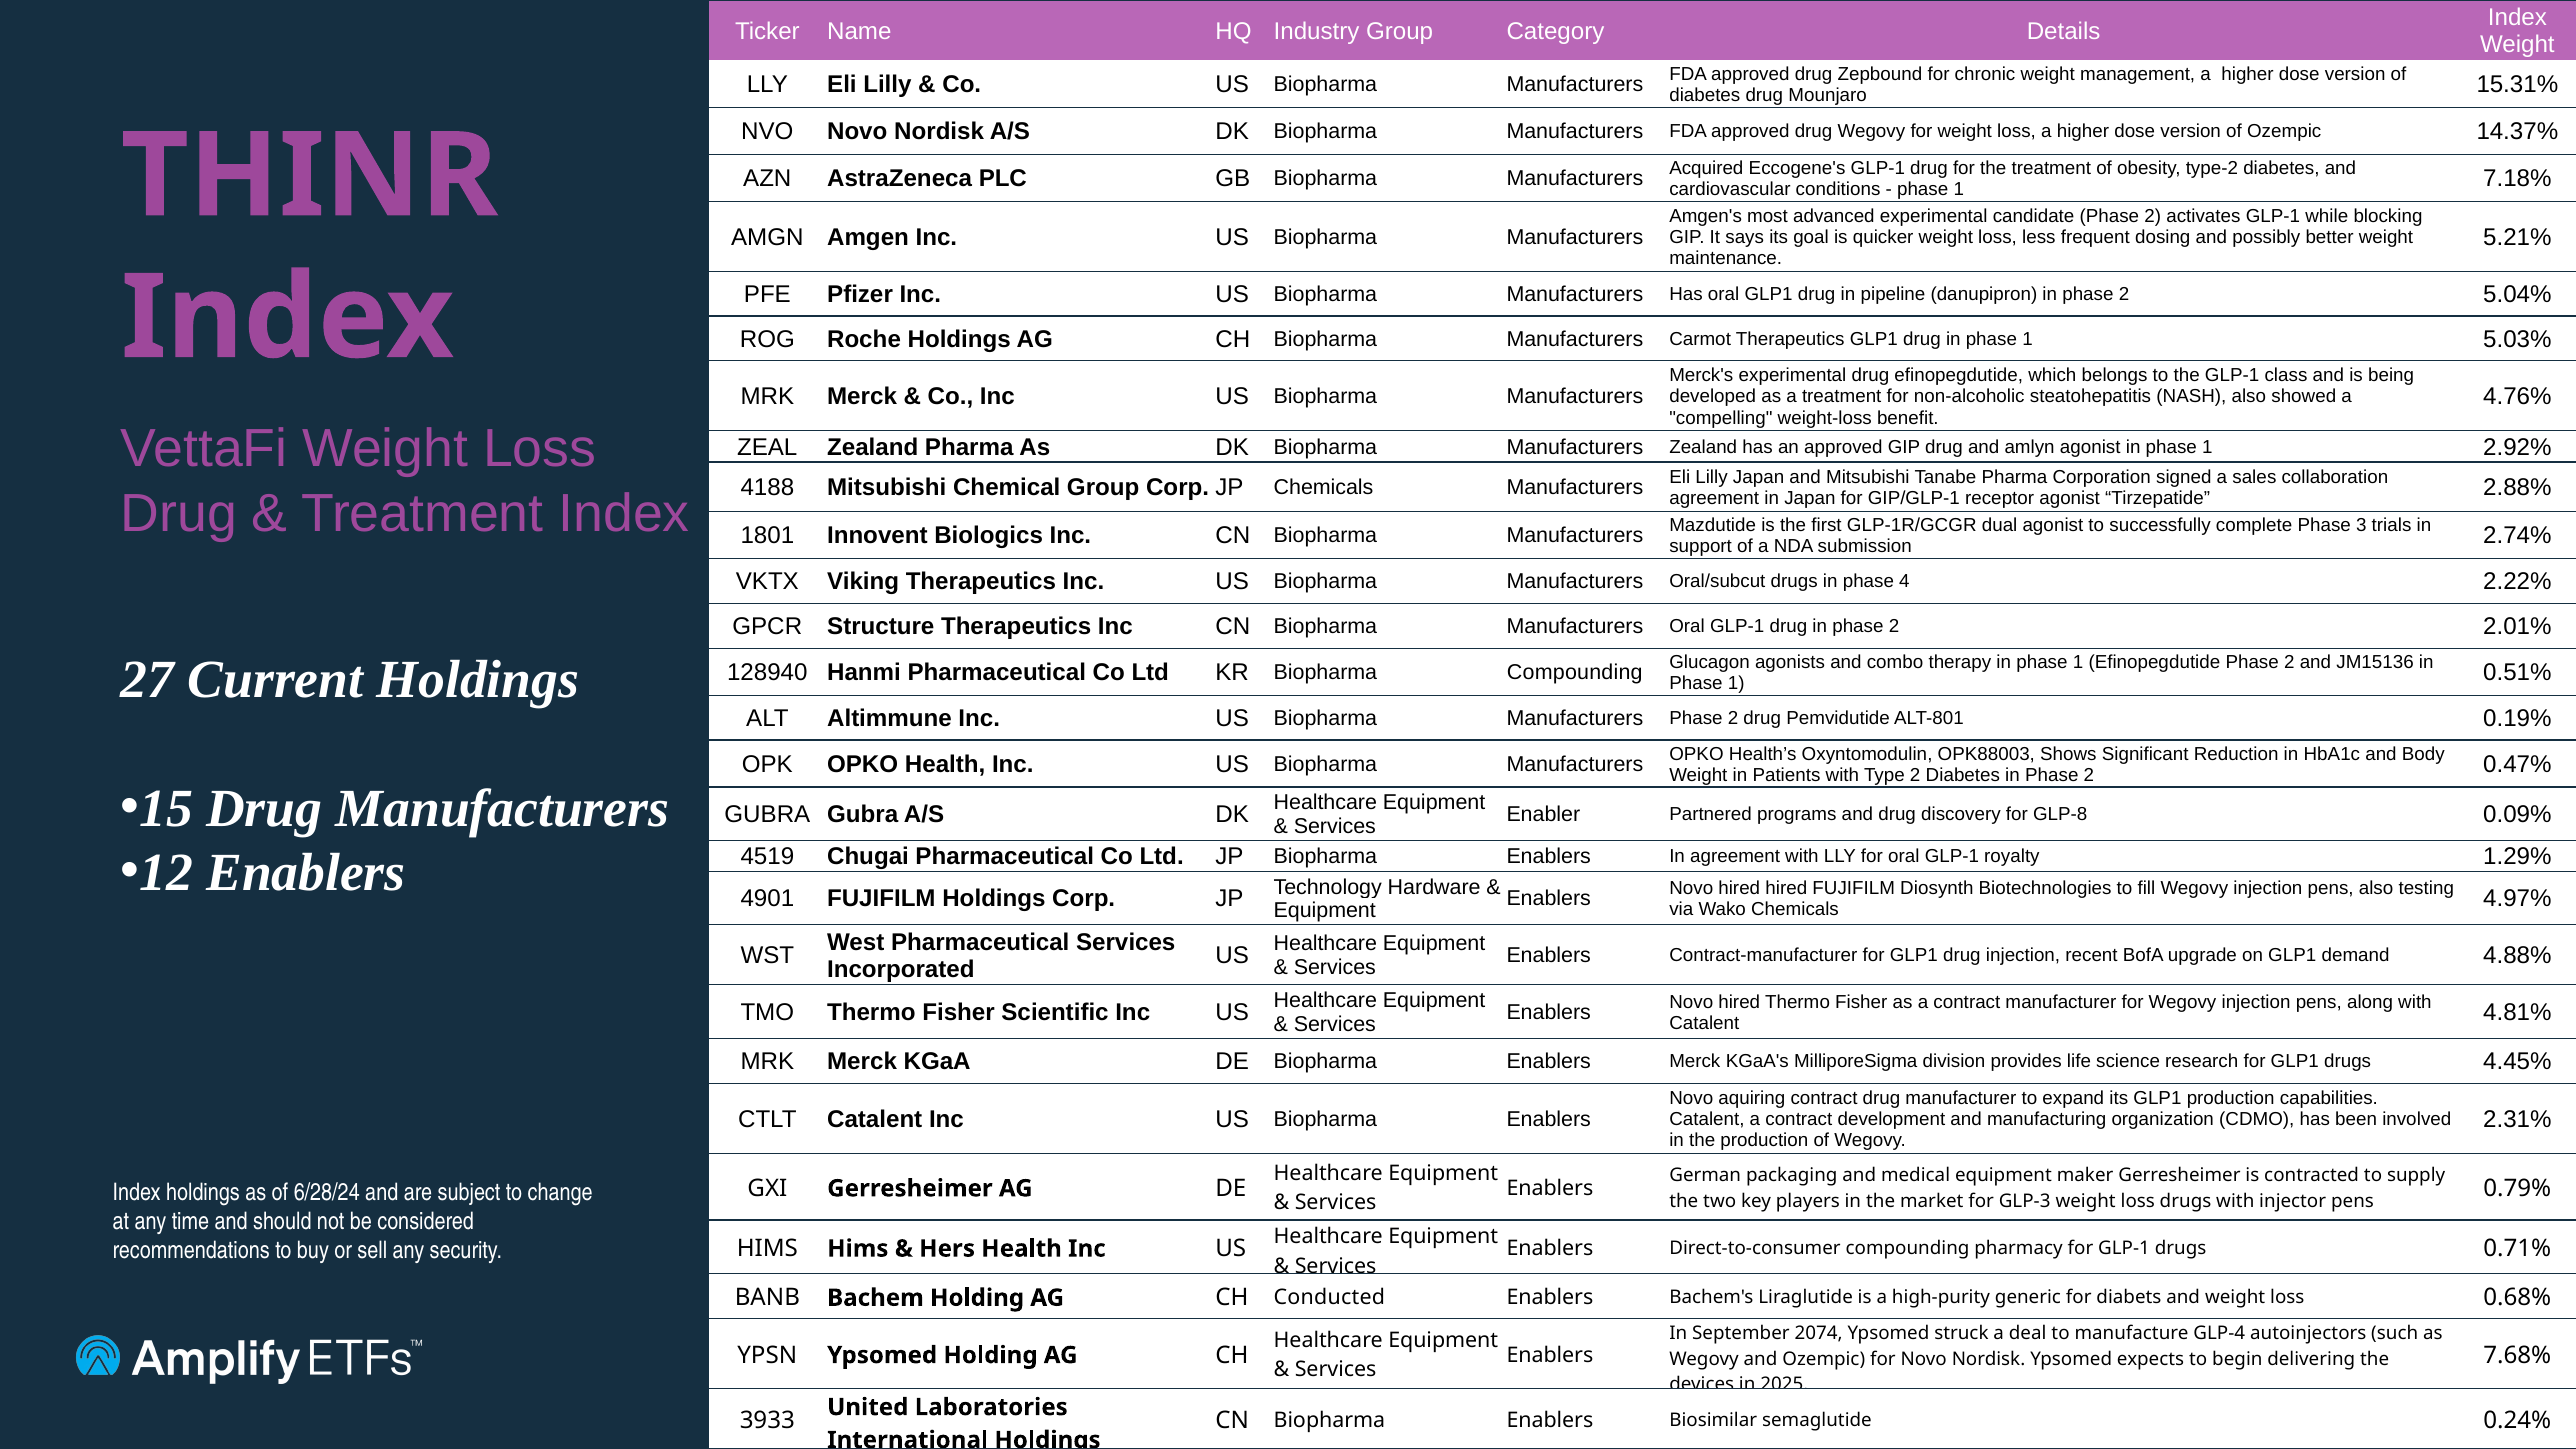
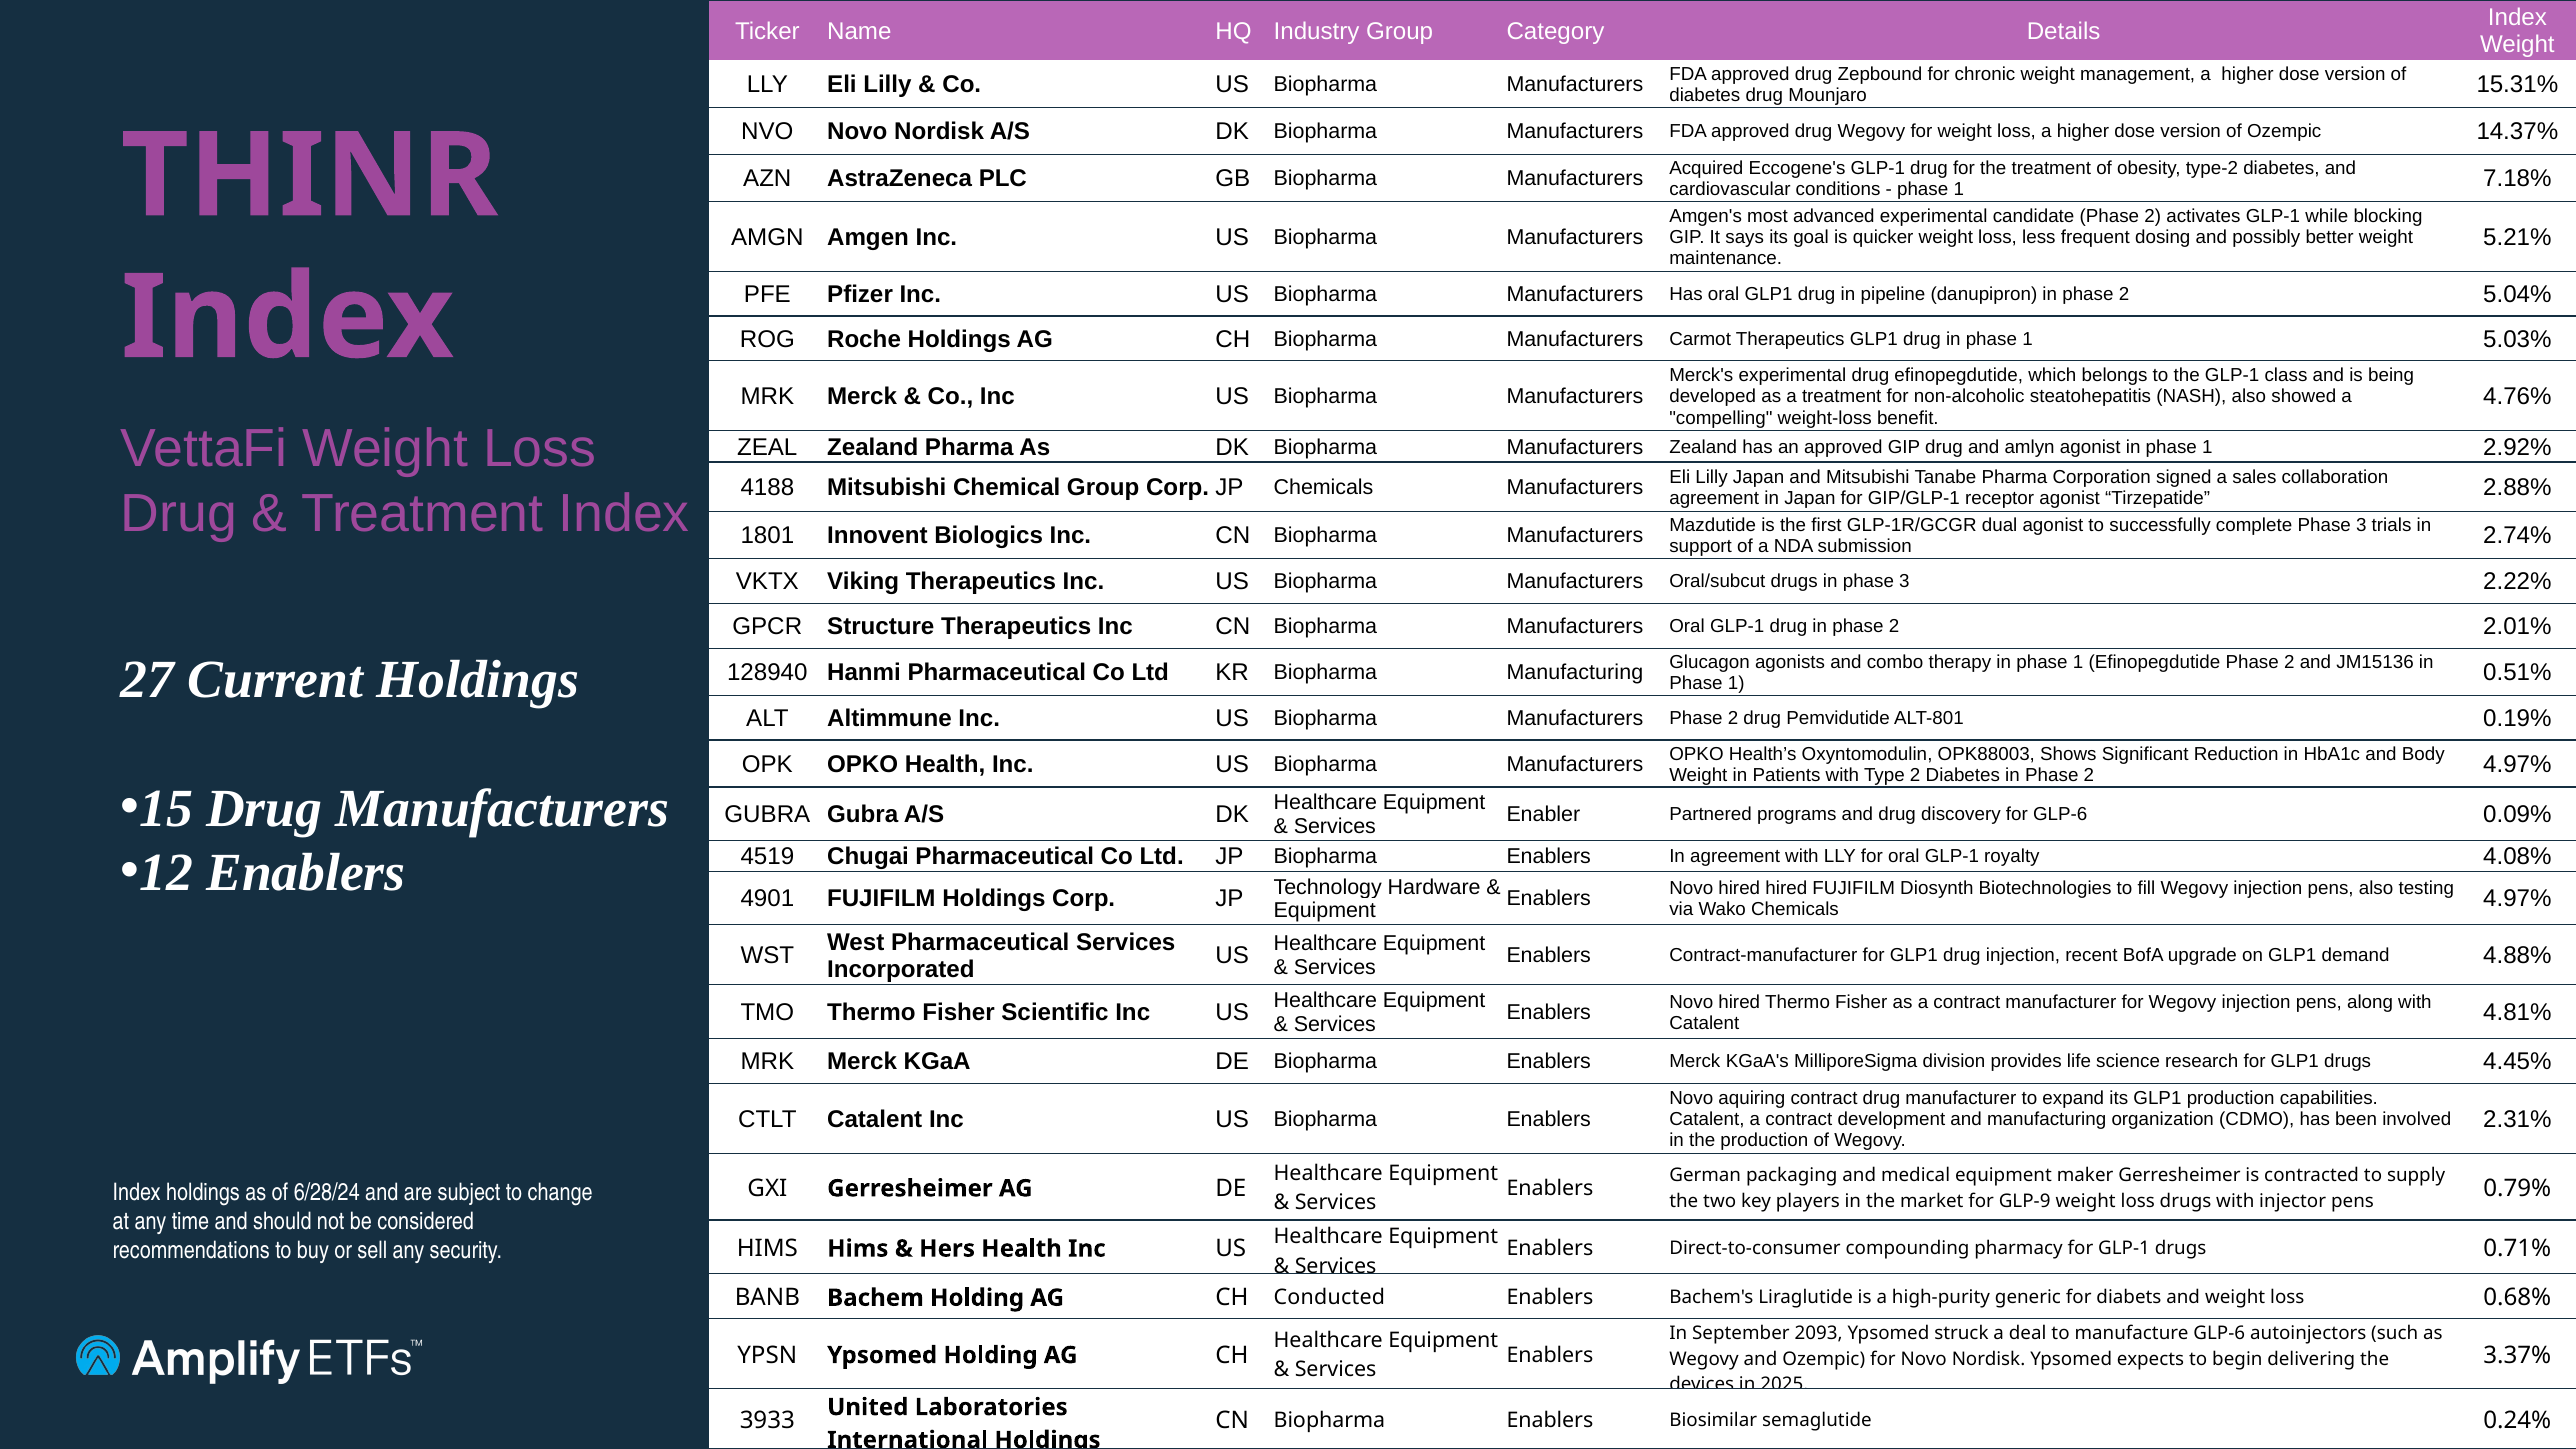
in phase 4: 4 -> 3 (1904, 582)
Biopharma Compounding: Compounding -> Manufacturing (1575, 673)
2 0.47%: 0.47% -> 4.97% (2517, 764)
for GLP-8: GLP-8 -> GLP-6 (2060, 815)
1.29%: 1.29% -> 4.08% (2517, 857)
GLP-3: GLP-3 -> GLP-9 (2025, 1201)
2074: 2074 -> 2093 (1819, 1333)
manufacture GLP-4: GLP-4 -> GLP-6 (2219, 1333)
7.68%: 7.68% -> 3.37% (2517, 1355)
